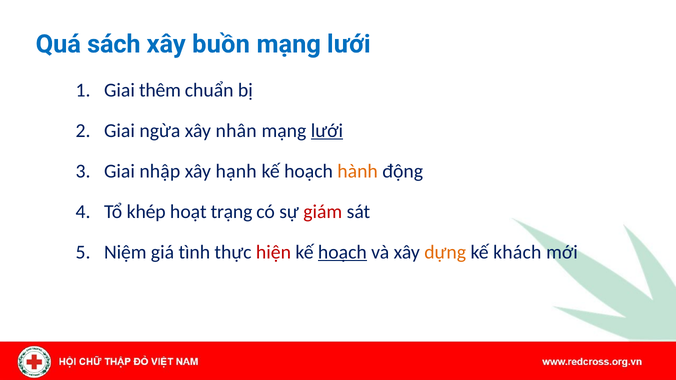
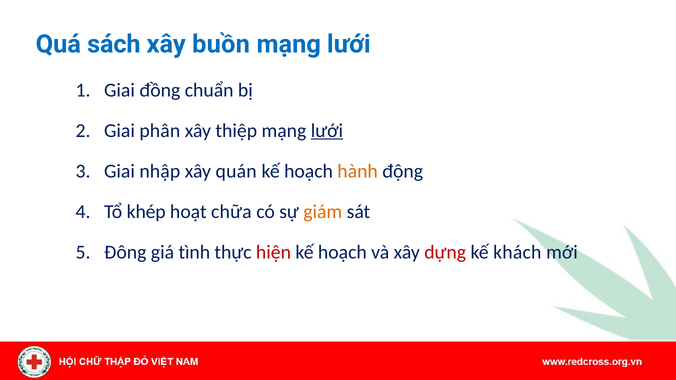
thêm: thêm -> đồng (160, 90)
ngừa: ngừa -> phân (160, 131)
nhân: nhân -> thiệp (236, 131)
hạnh: hạnh -> quán (236, 171)
trạng: trạng -> chữa (231, 212)
giám colour: red -> orange (323, 212)
Niệm: Niệm -> Đông (125, 252)
hoạch underline: present -> none (342, 252)
dựng colour: orange -> red (445, 252)
